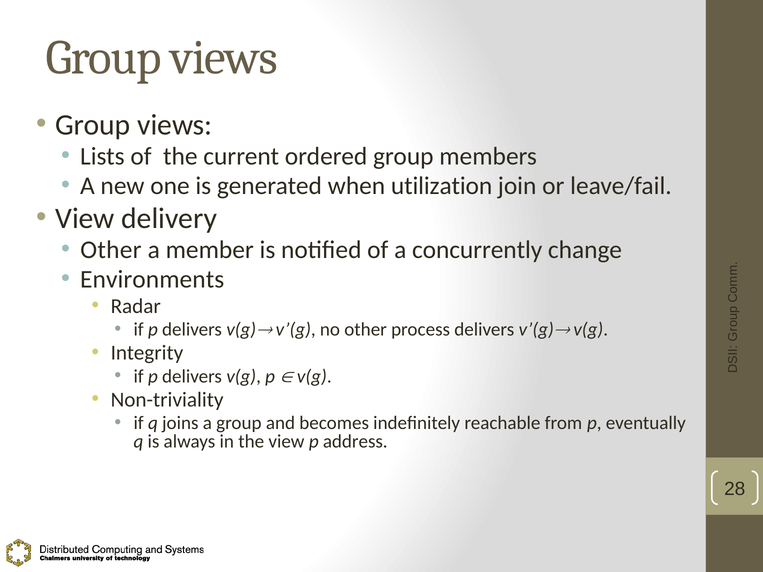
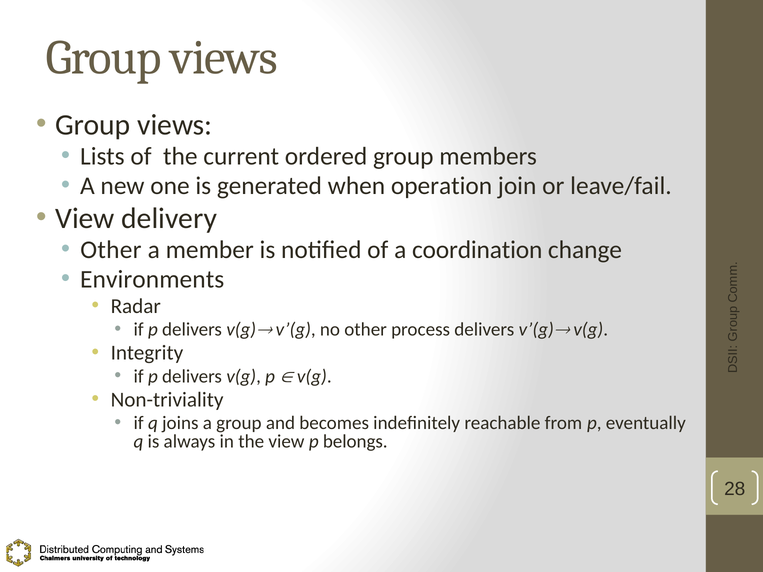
utilization: utilization -> operation (442, 186)
concurrently: concurrently -> coordination (477, 250)
address: address -> belongs (355, 441)
